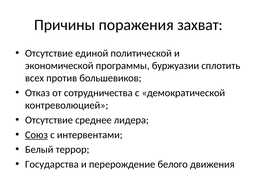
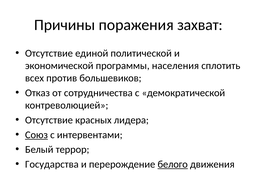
буржуазии: буржуазии -> населения (175, 66)
среднее: среднее -> красных (93, 120)
белого underline: none -> present (173, 164)
